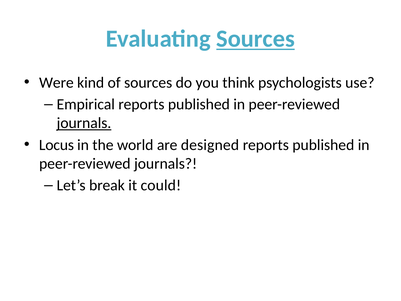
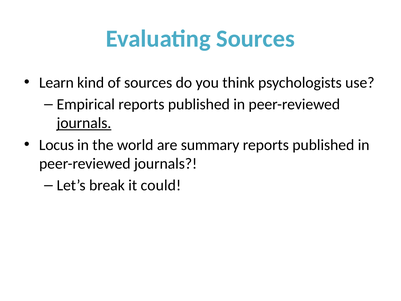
Sources underline: present -> none (256, 39)
Were: Were -> Learn (56, 83)
designed: designed -> summary (210, 145)
